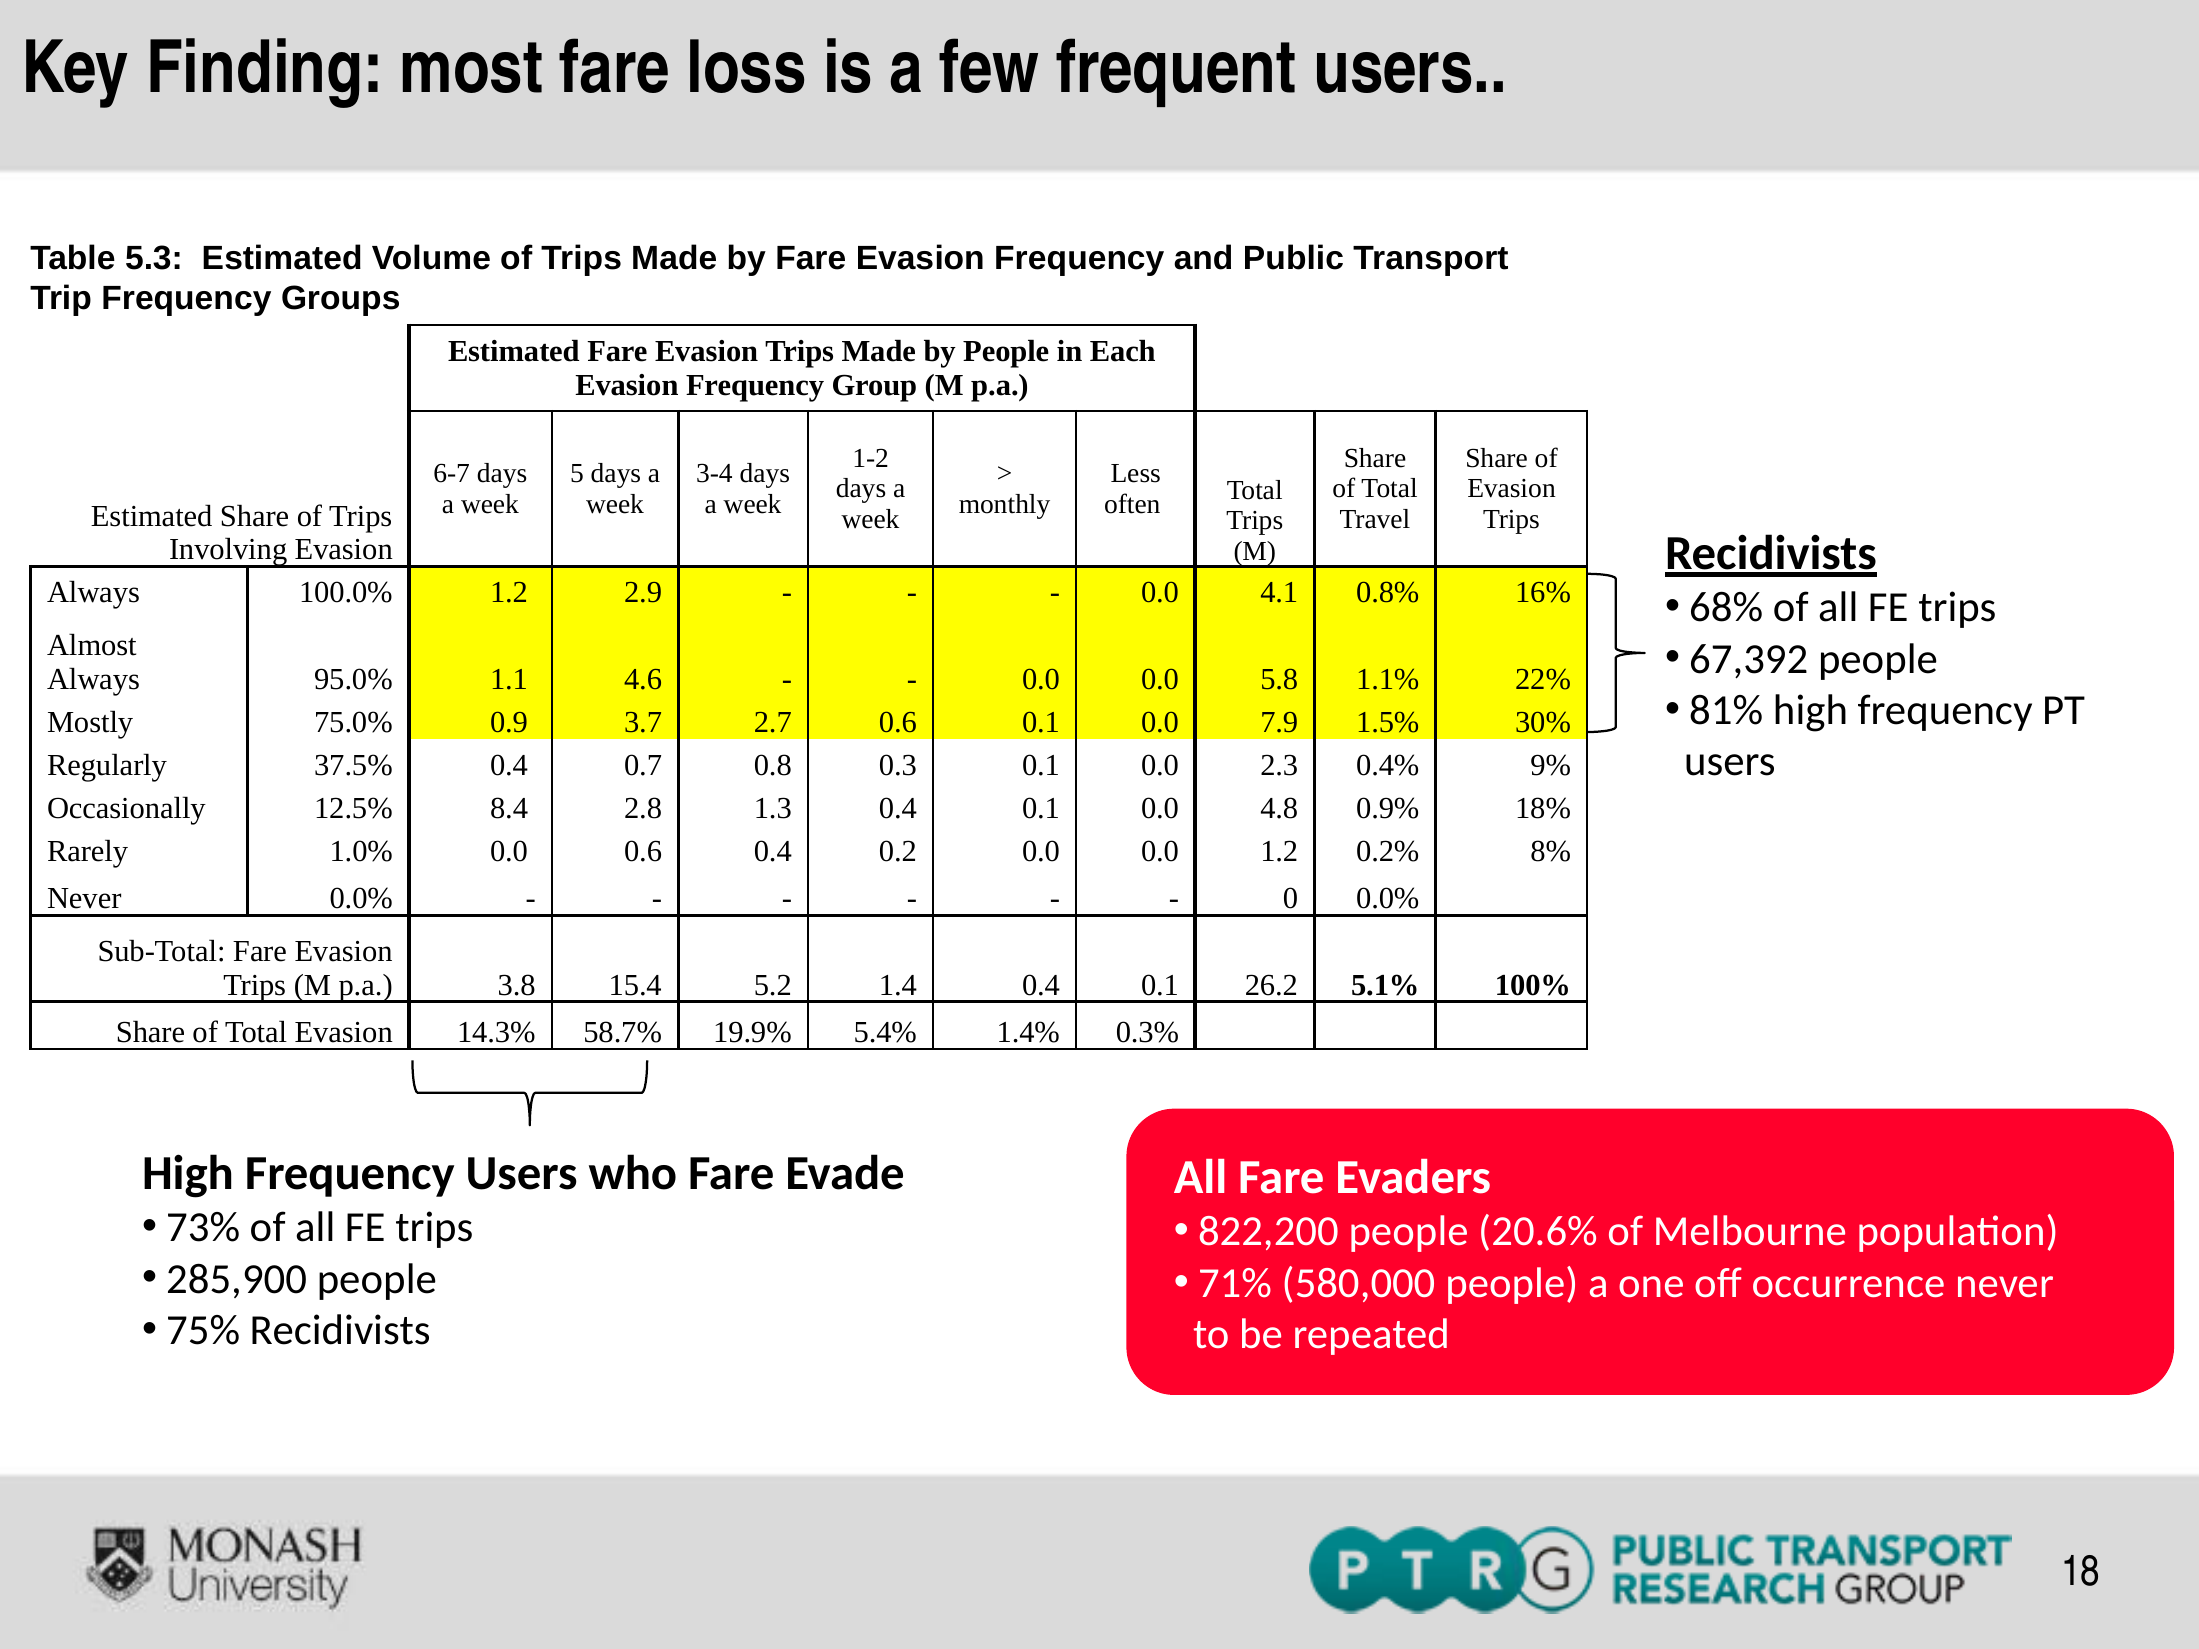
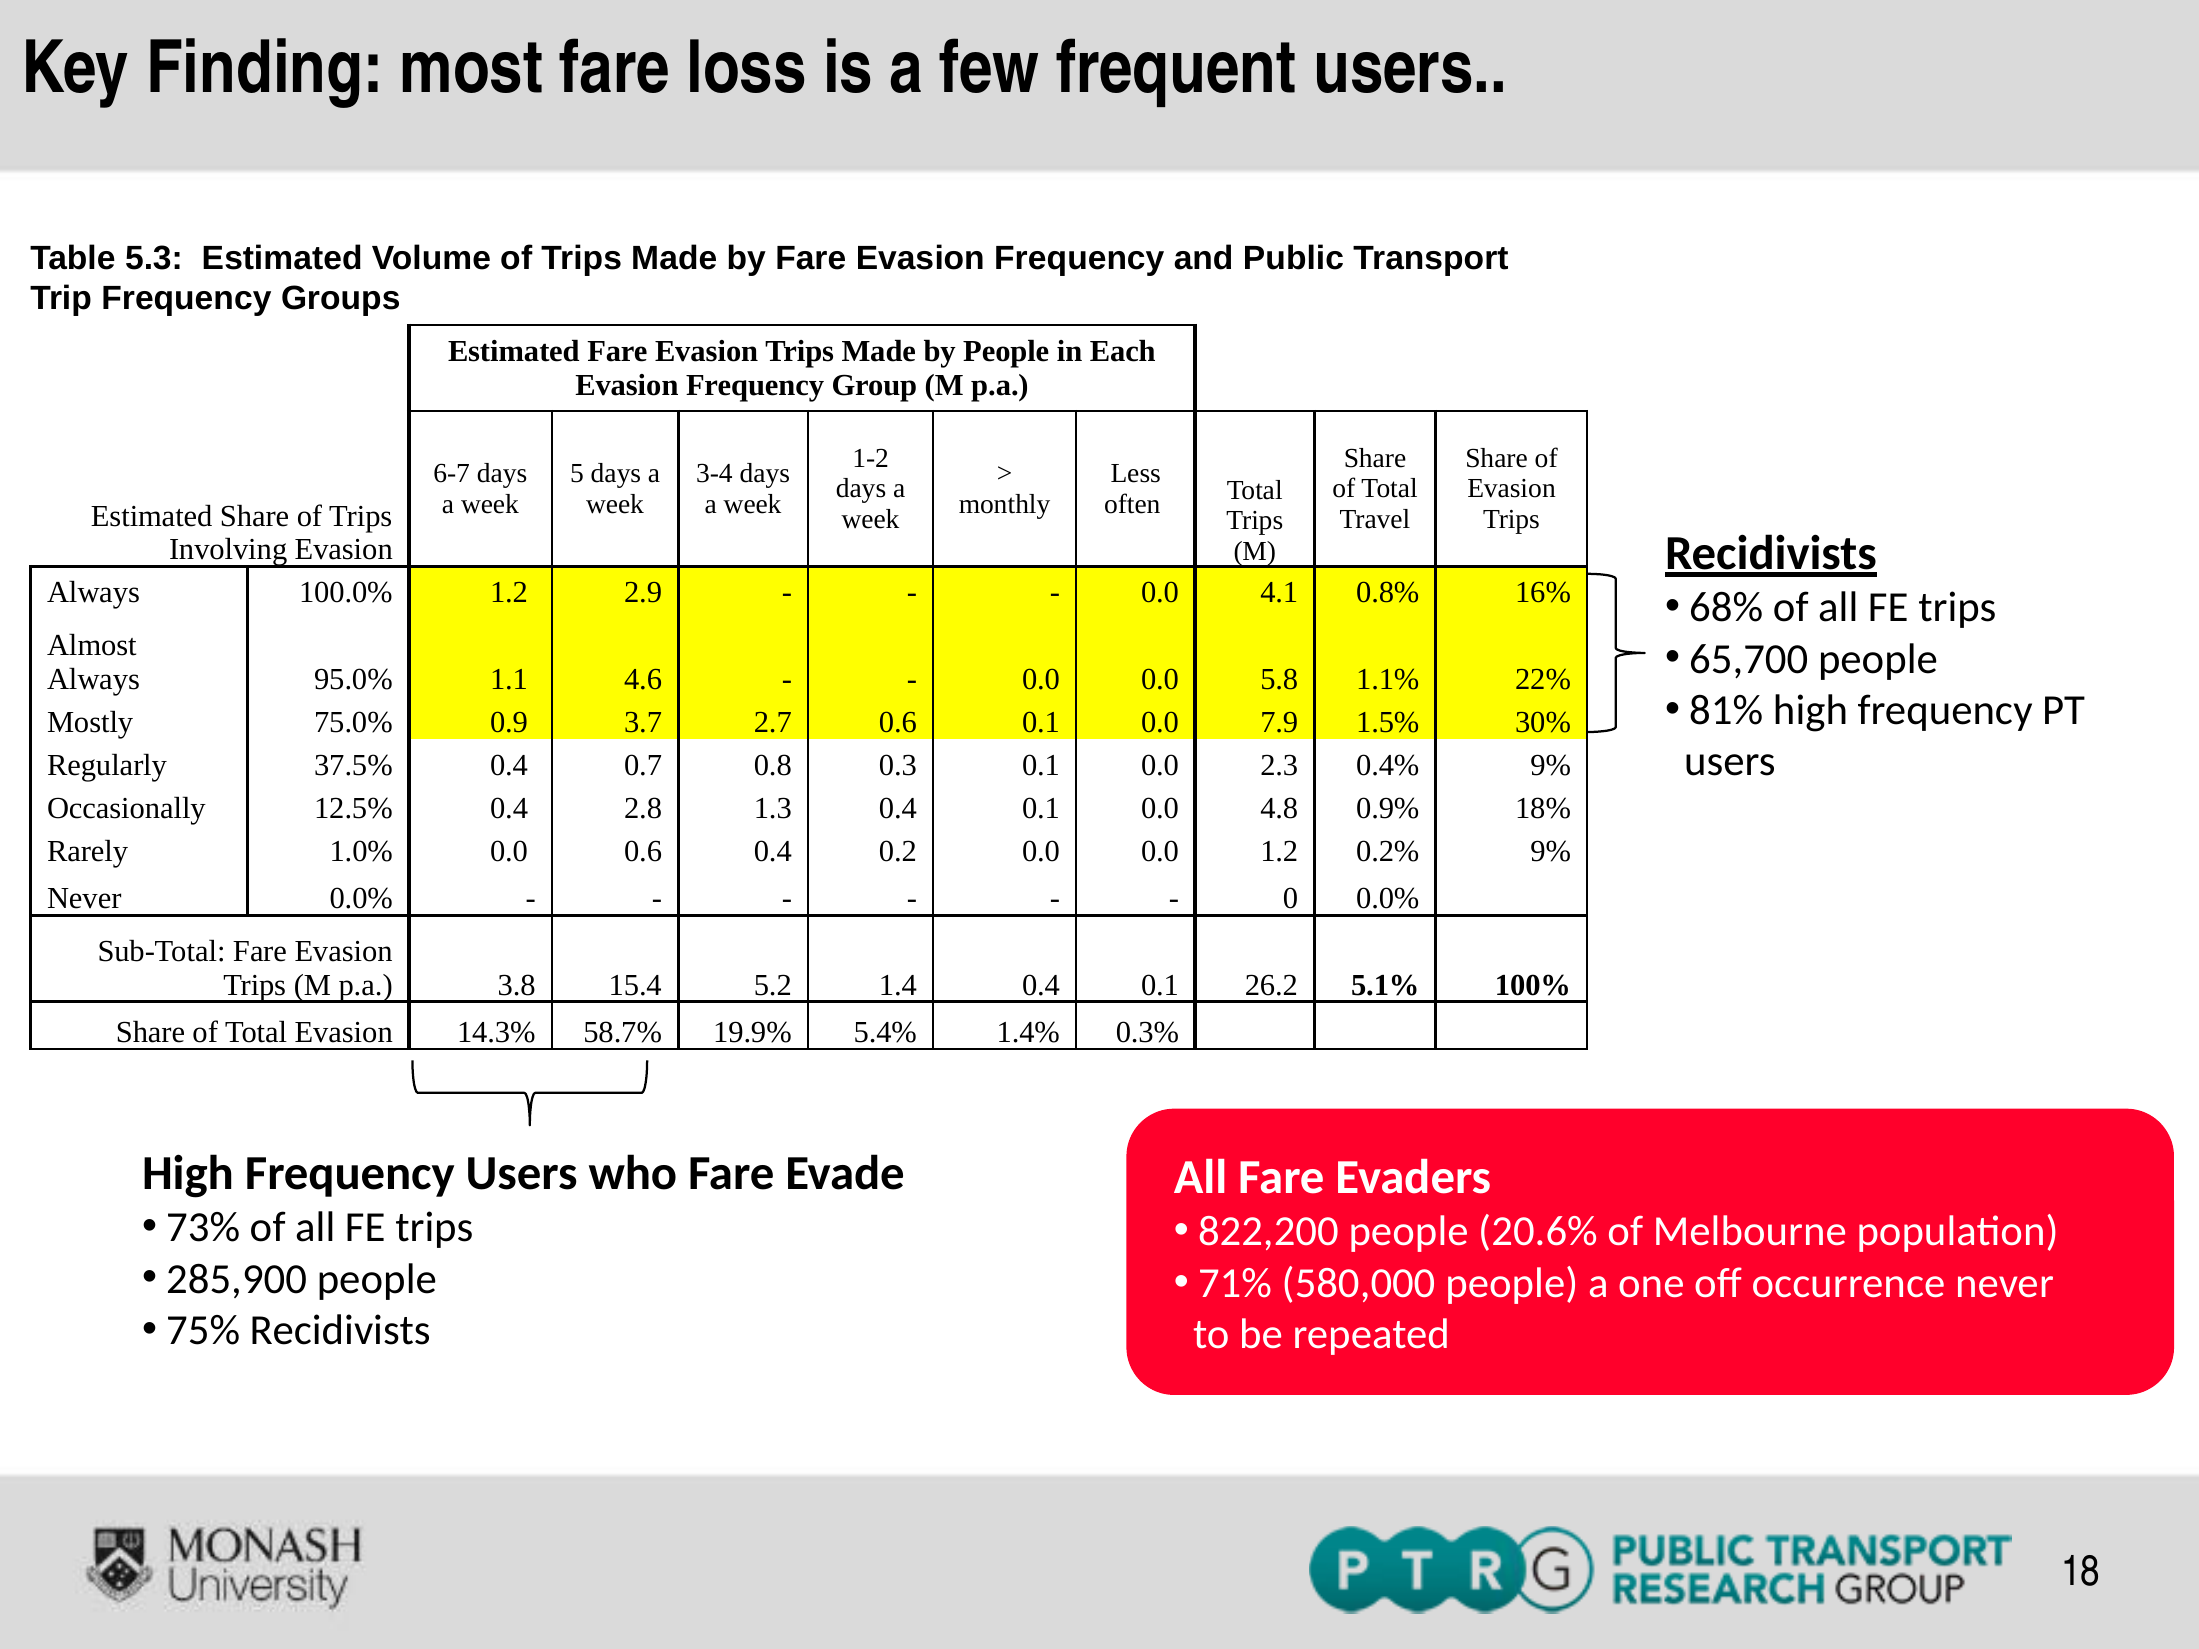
67,392: 67,392 -> 65,700 (1749, 659)
12.5% 8.4: 8.4 -> 0.4 (509, 808)
0.2% 8%: 8% -> 9% (1551, 852)
